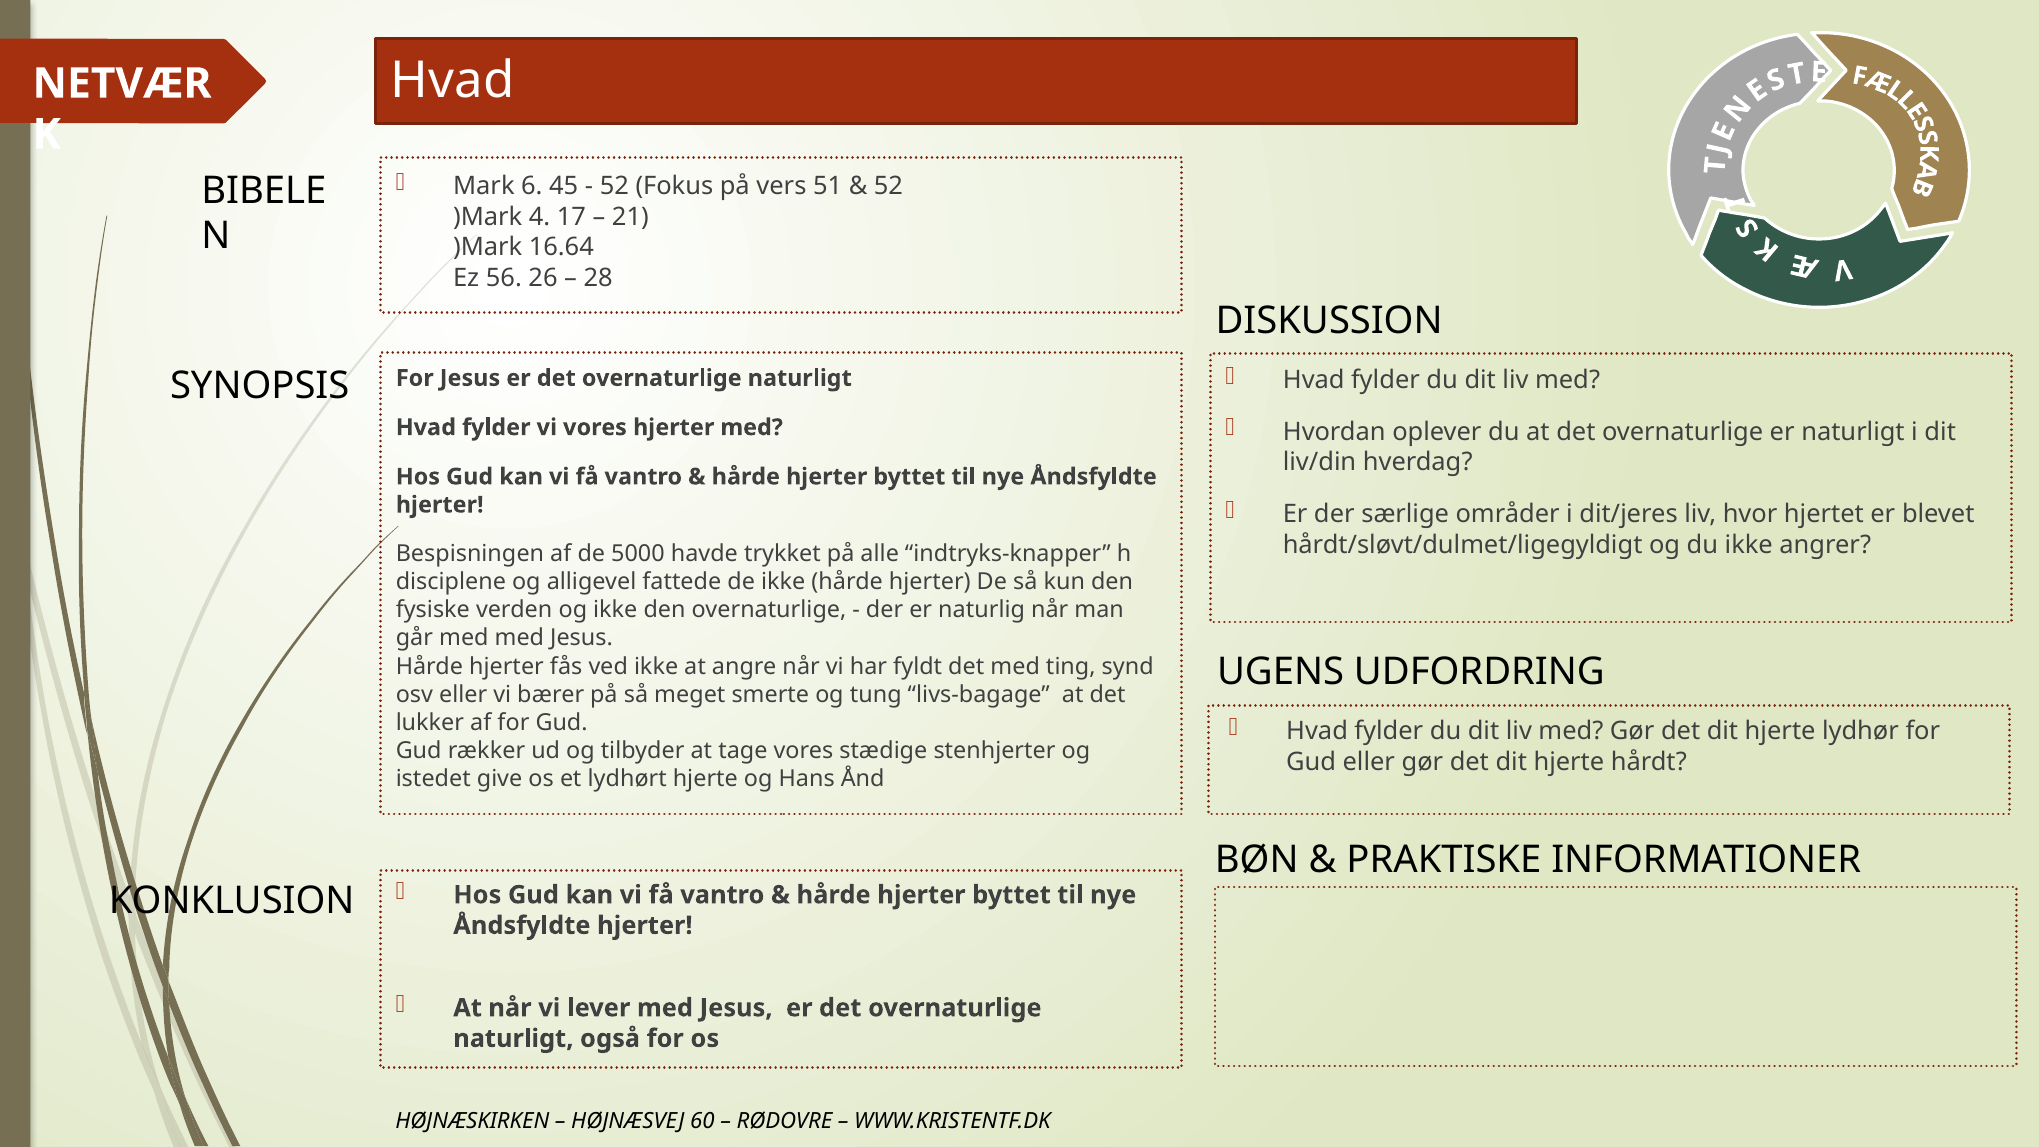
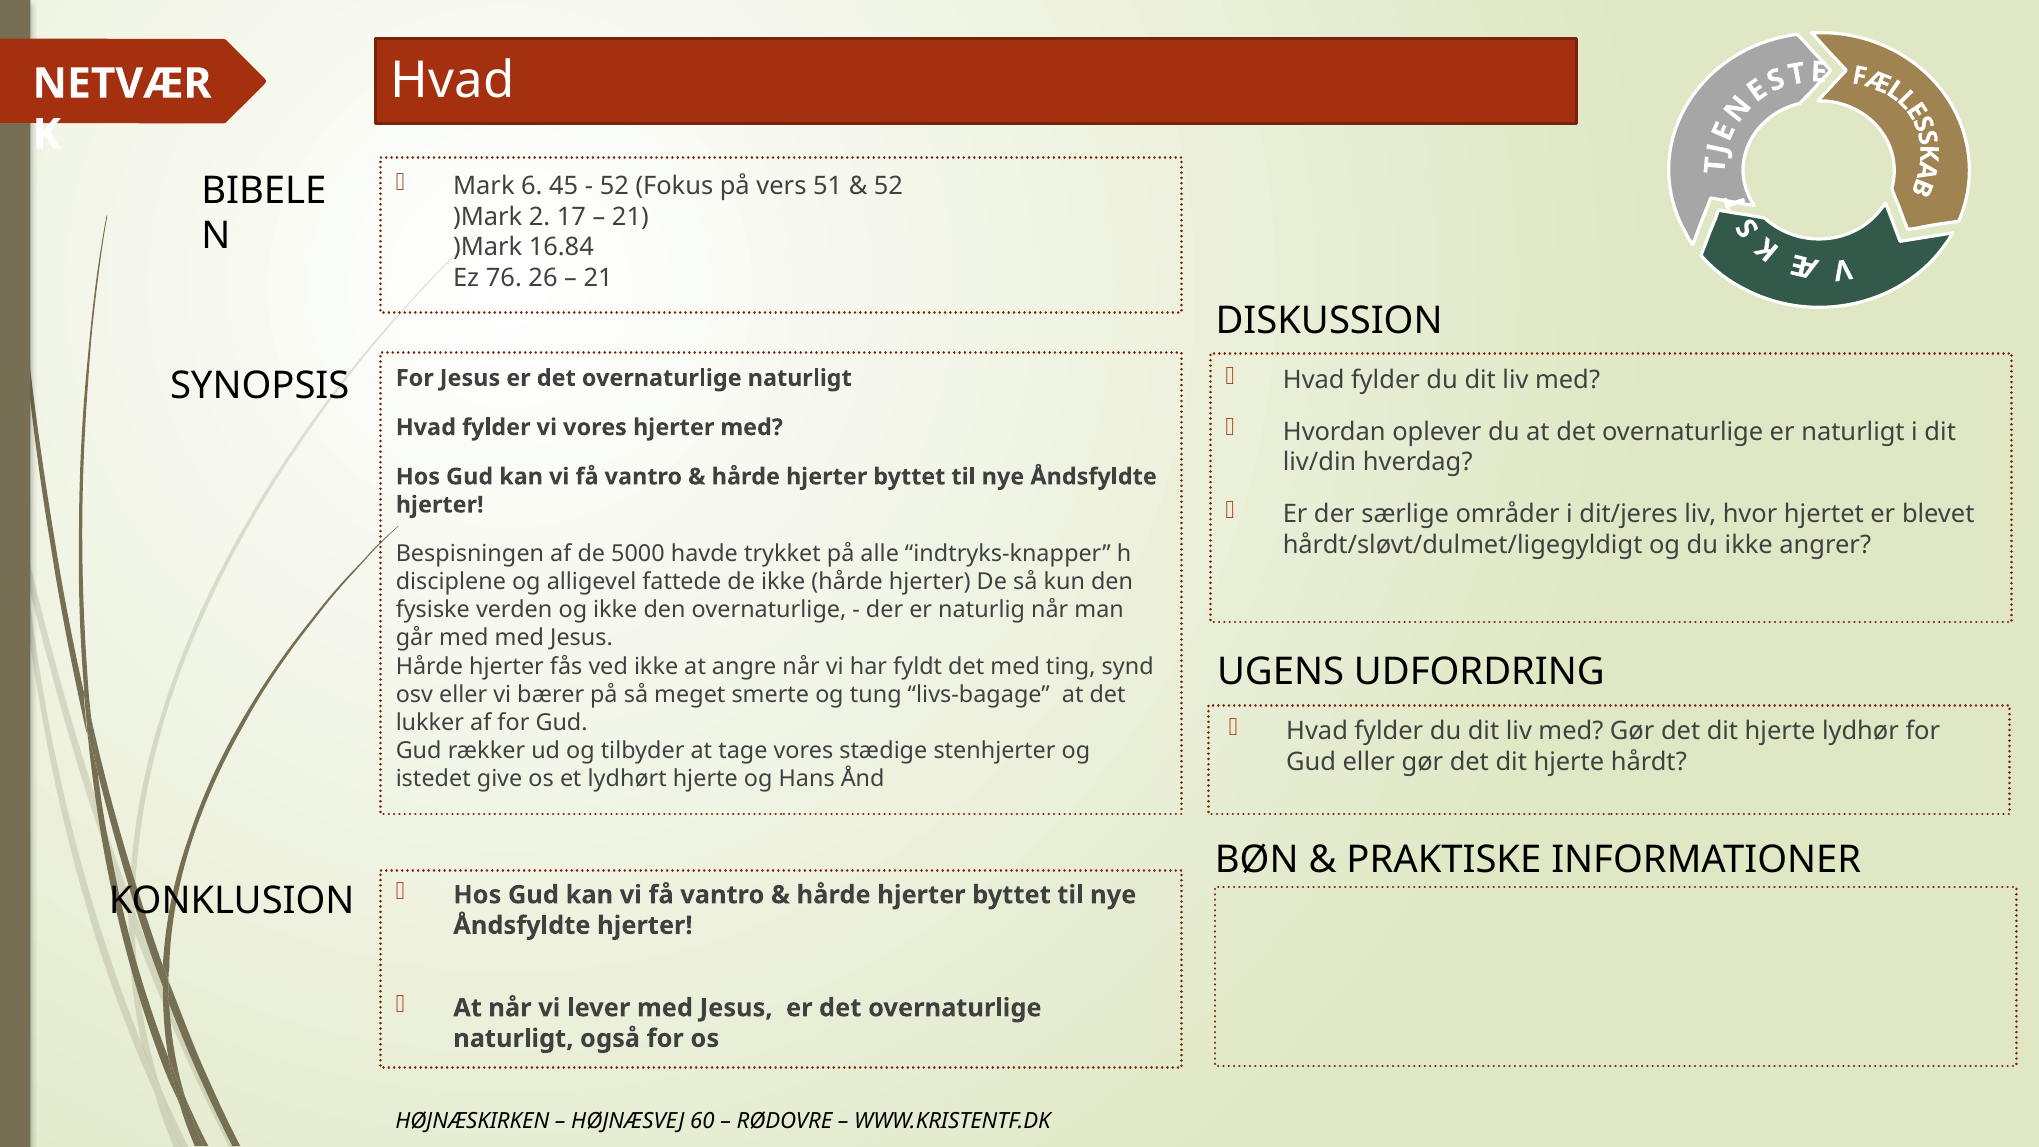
4: 4 -> 2 (540, 217)
16.64: 16.64 -> 16.84 (561, 248)
56: 56 -> 76 (504, 278)
28: 28 -> 21 (598, 278)
